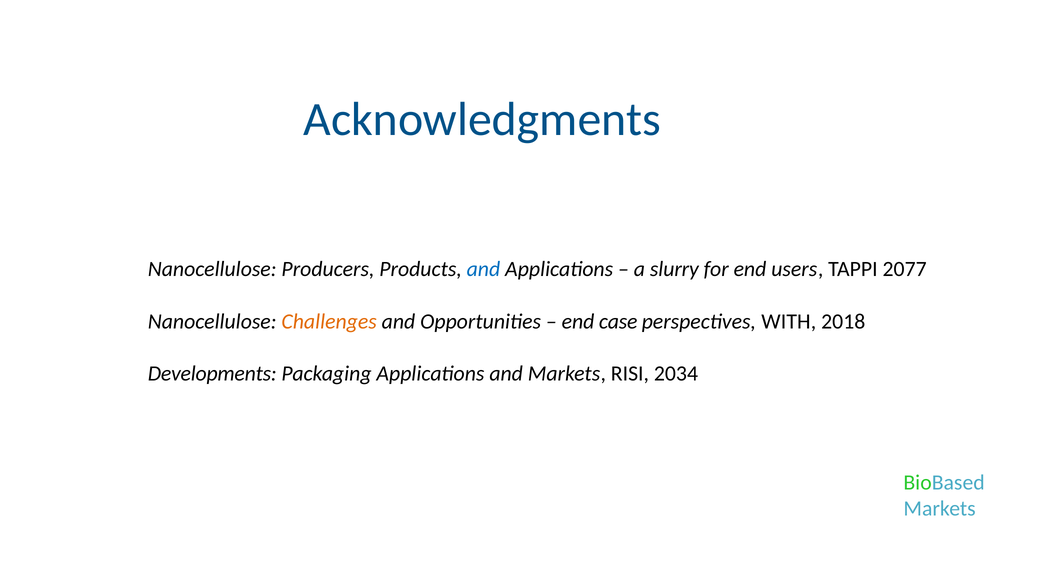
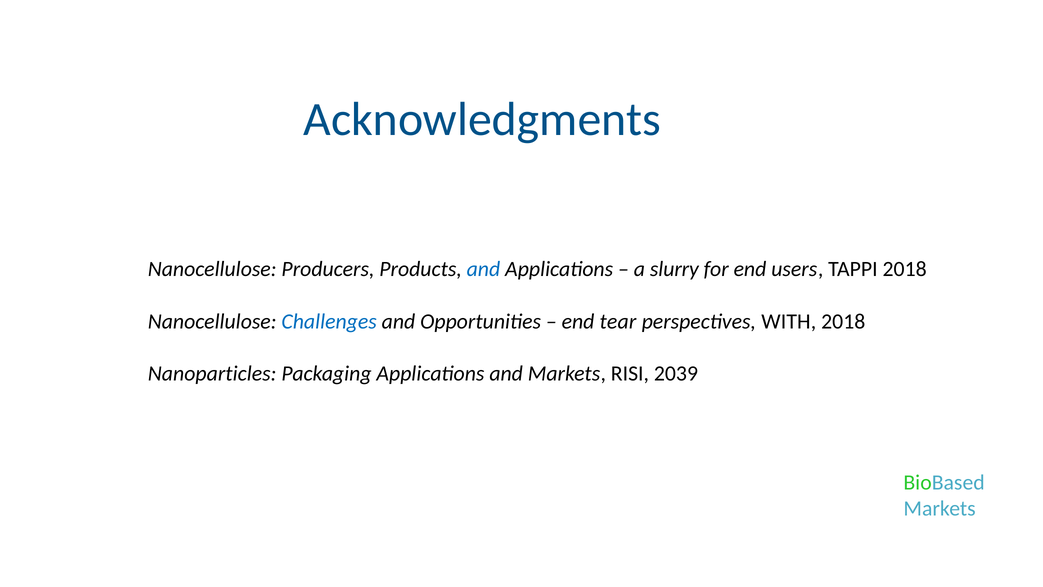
TAPPI 2077: 2077 -> 2018 (905, 269)
Challenges colour: orange -> blue (329, 321)
case: case -> tear (618, 321)
Developments: Developments -> Nanoparticles (212, 373)
2034: 2034 -> 2039 (676, 373)
